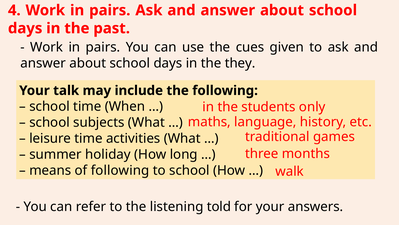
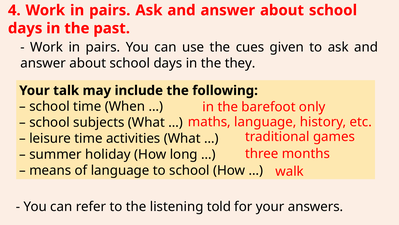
students: students -> barefoot (269, 107)
of following: following -> language (120, 170)
